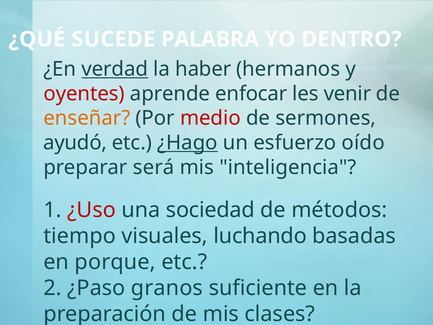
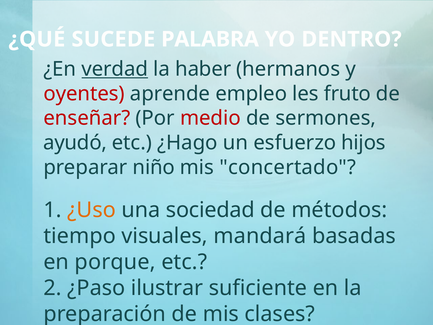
enfocar: enfocar -> empleo (251, 94)
venir: venir -> fruto (347, 94)
enseñar colour: orange -> red (87, 118)
¿Hago underline: present -> none (187, 143)
oído: oído -> hijos (363, 143)
será: será -> niño (154, 167)
inteligencia: inteligencia -> concertado (288, 167)
¿Uso colour: red -> orange (92, 210)
luchando: luchando -> mandará (260, 236)
granos: granos -> ilustrar (167, 288)
